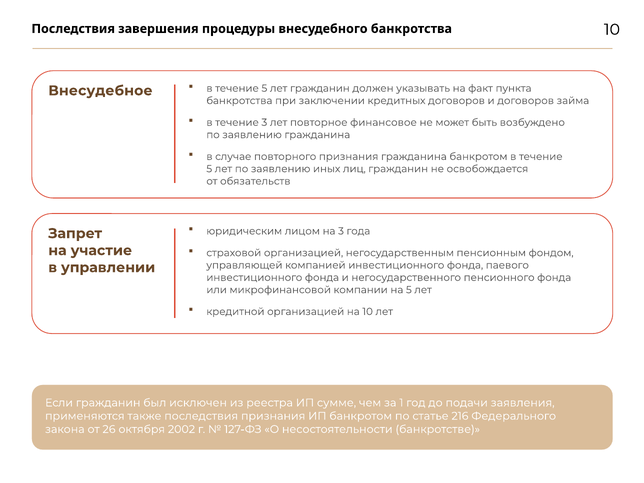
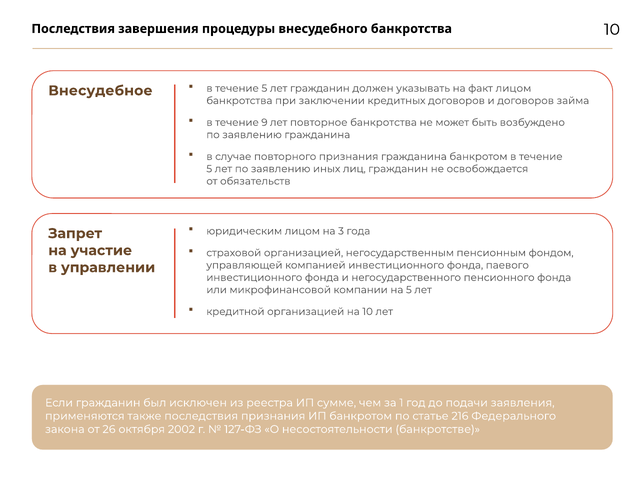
факт пункта: пункта -> лицом (513, 88)
течение 3: 3 -> 9 (264, 122)
повторное финансовое: финансовое -> банкротства (384, 122)
